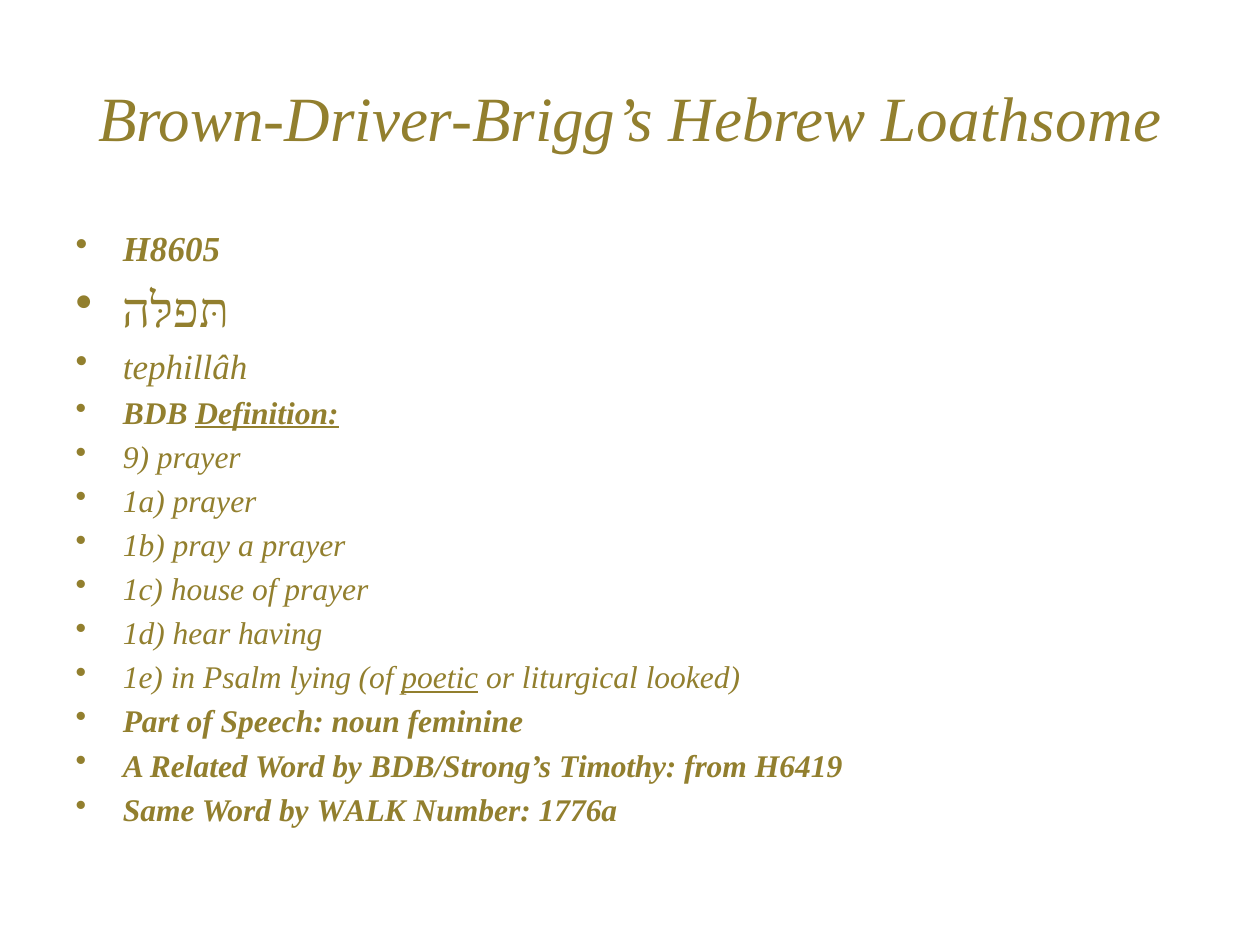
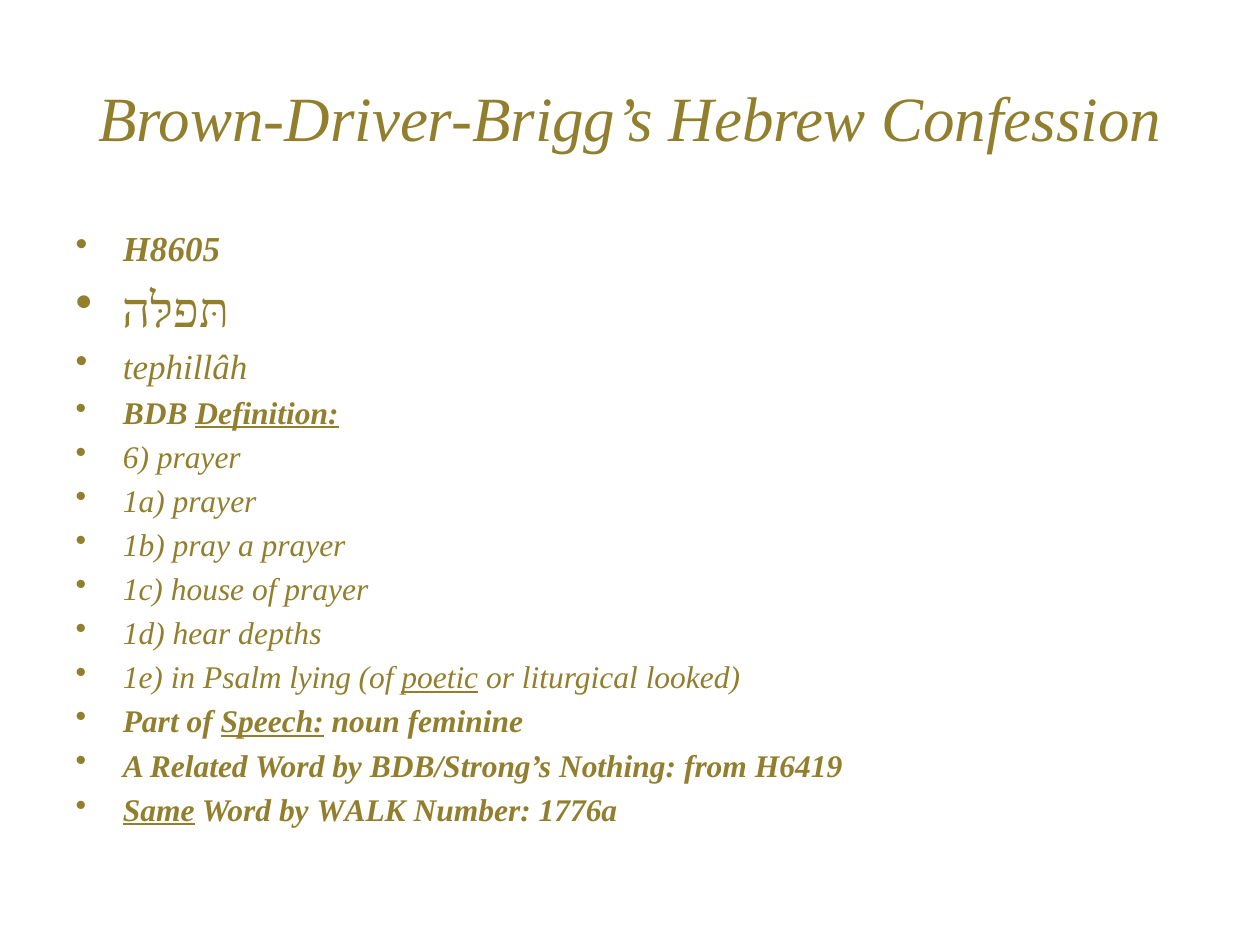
Loathsome: Loathsome -> Confession (1021, 121)
9: 9 -> 6 (136, 458)
having: having -> depths (280, 634)
Speech underline: none -> present (272, 723)
Timothy: Timothy -> Nothing (618, 767)
Same underline: none -> present (159, 811)
